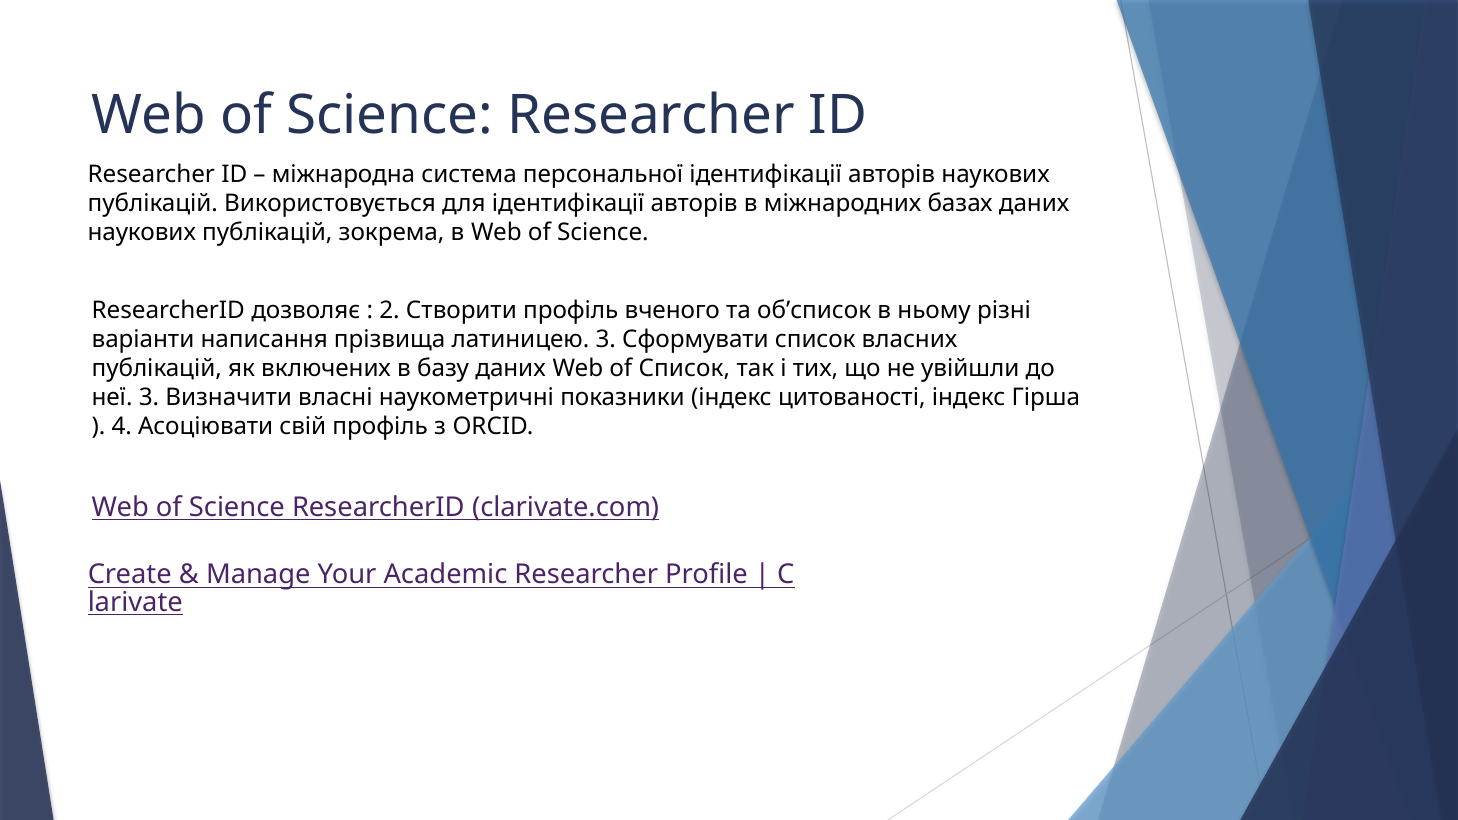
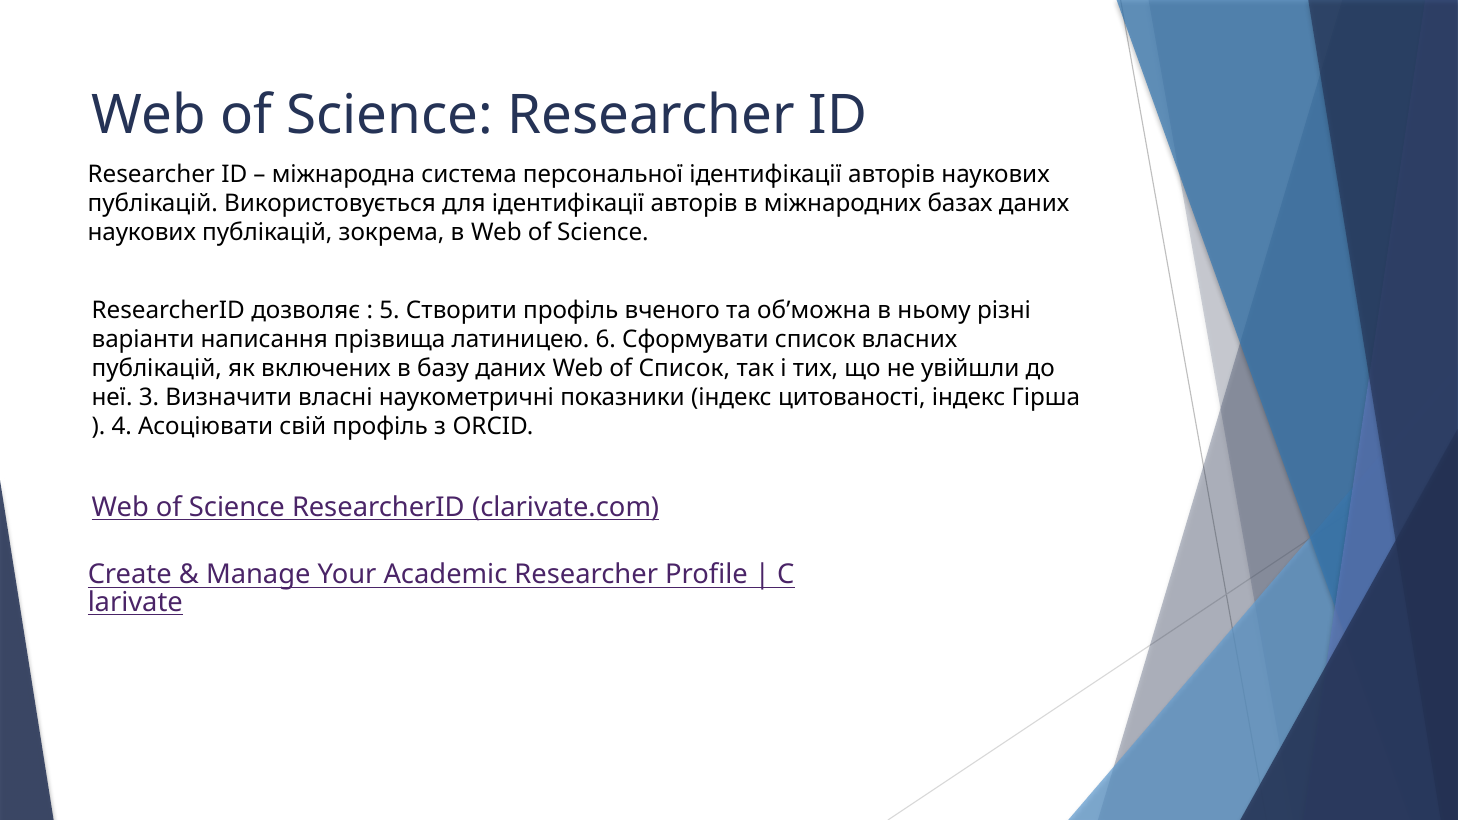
2: 2 -> 5 (389, 310)
об’список: об’список -> об’можна (814, 310)
латиницею 3: 3 -> 6 (606, 339)
